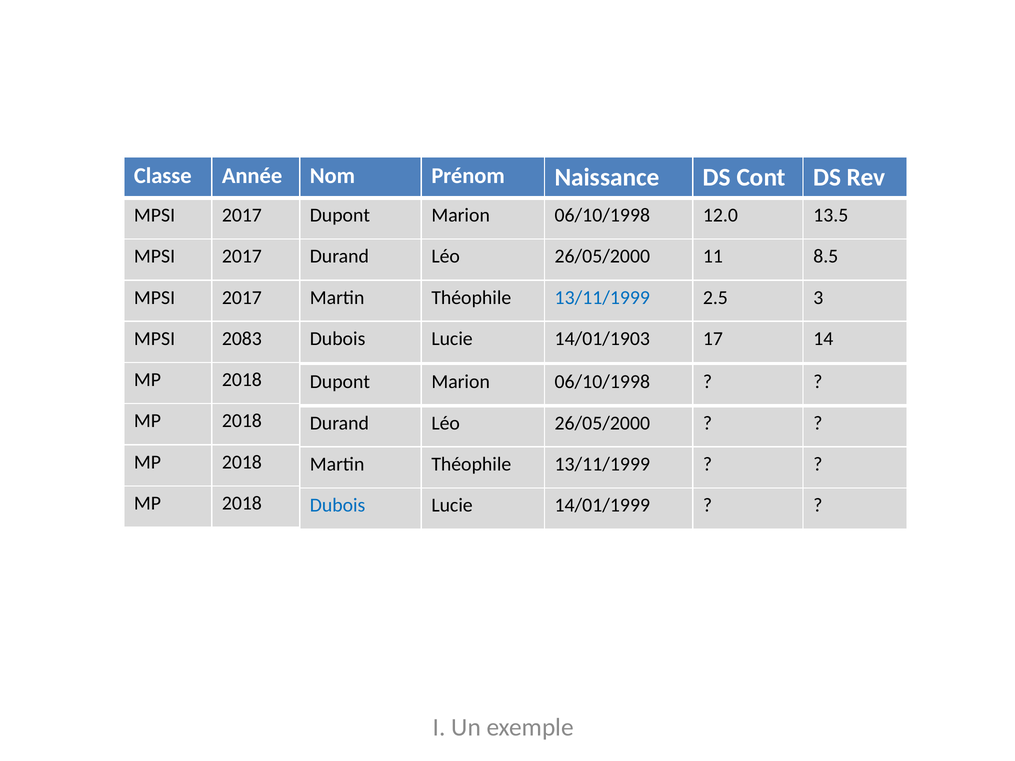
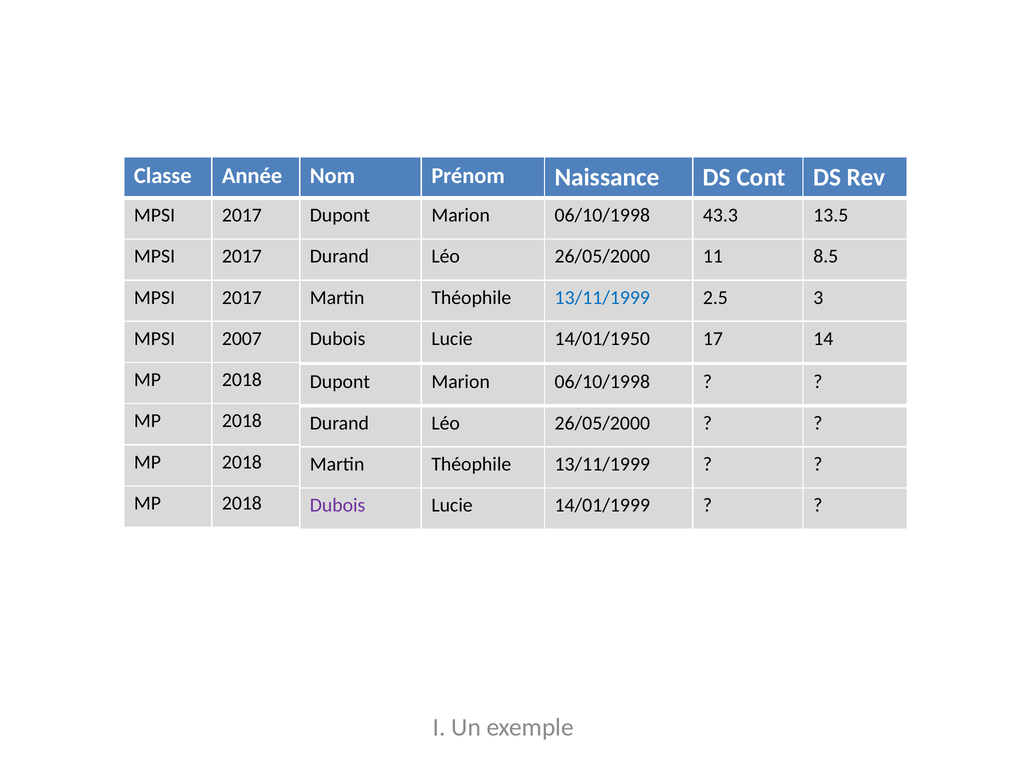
12.0: 12.0 -> 43.3 (720, 215)
2083: 2083 -> 2007 (242, 339)
14/01/1903: 14/01/1903 -> 14/01/1950 (602, 339)
Dubois colour: blue -> purple (338, 505)
